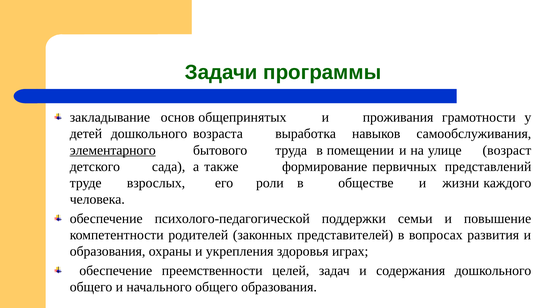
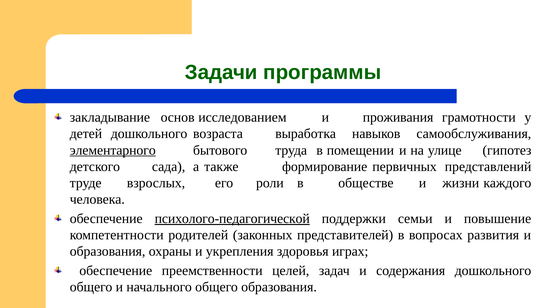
общепринятых: общепринятых -> исследованием (242, 117)
возраст: возраст -> гипотез (507, 150)
психолого-педагогической underline: none -> present (232, 219)
